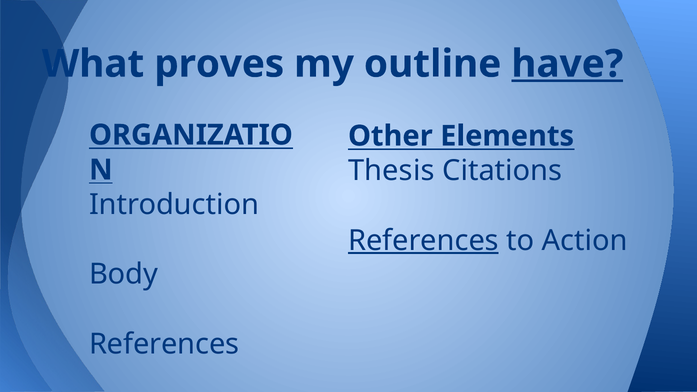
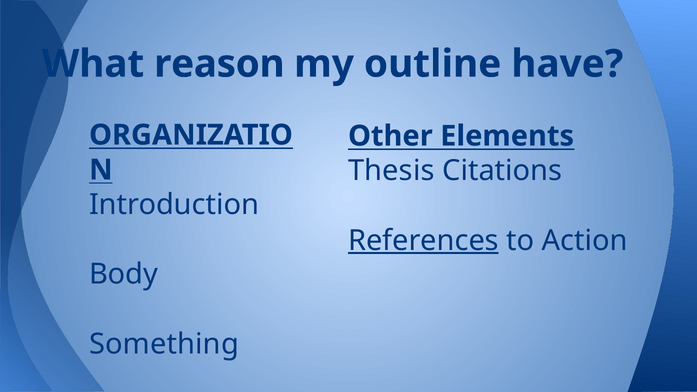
proves: proves -> reason (219, 64)
have underline: present -> none (567, 64)
References: References -> Something (164, 344)
